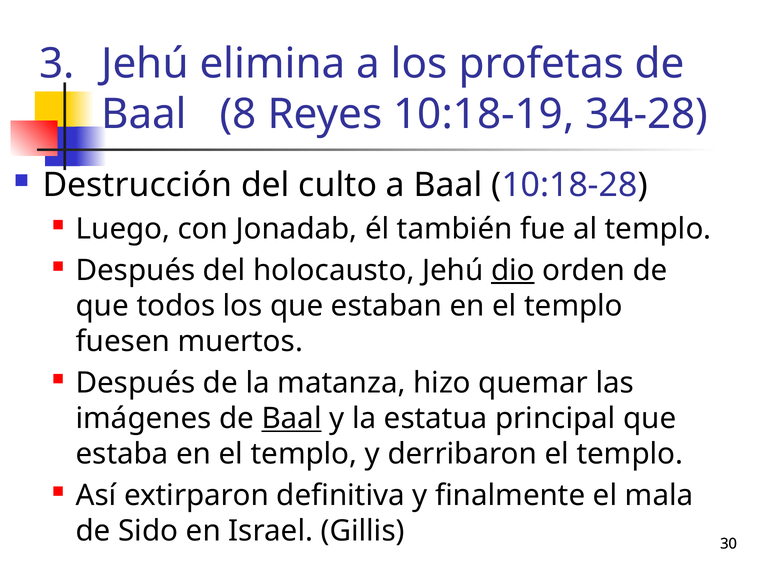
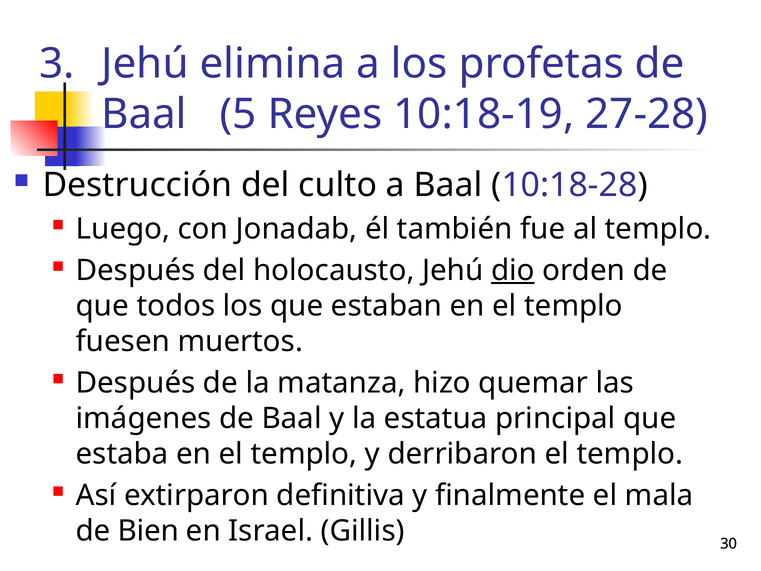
8: 8 -> 5 (238, 114)
34-28: 34-28 -> 27-28 (647, 114)
Baal underline: present -> none (292, 418)
Sido: Sido -> Bien (148, 531)
